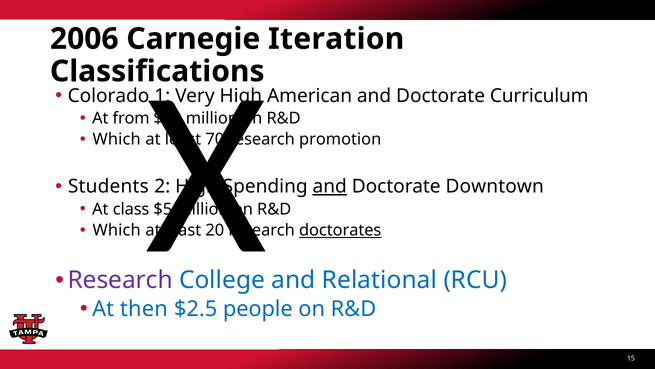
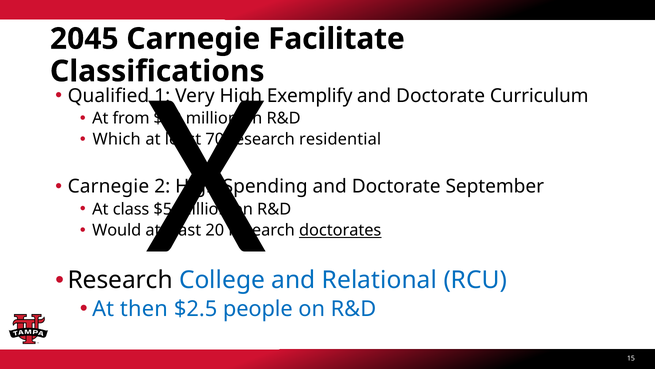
2006: 2006 -> 2045 (84, 39)
Iteration: Iteration -> Facilitate (336, 39)
Colorado: Colorado -> Qualified (108, 96)
American: American -> Exemplify (310, 96)
promotion: promotion -> residential (340, 139)
Students: Students -> Carnegie (108, 186)
and underline: present -> none (330, 186)
Downtown: Downtown -> September (495, 186)
Which: Which -> Would (117, 230)
Research colour: purple -> black (120, 280)
